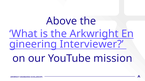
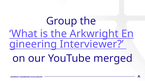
Above: Above -> Group (62, 21)
mission: mission -> merged (113, 59)
